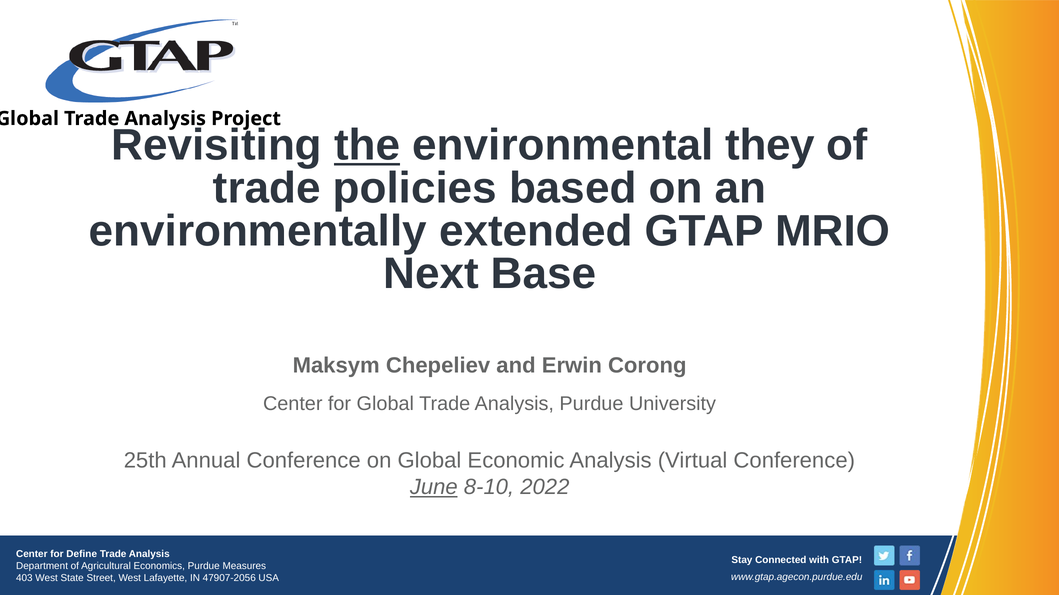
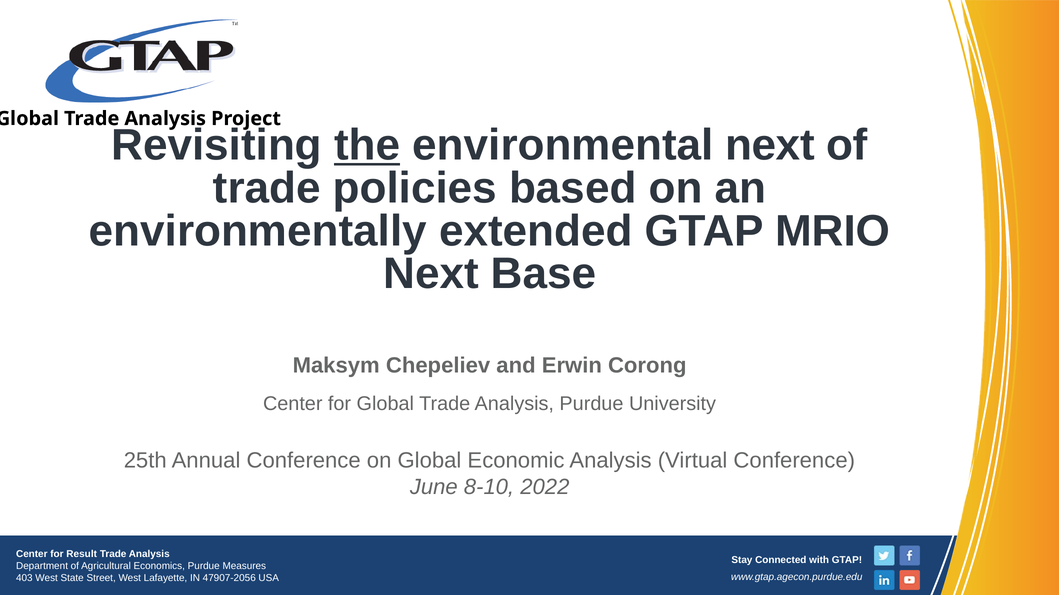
environmental they: they -> next (770, 146)
June underline: present -> none (434, 488)
Define: Define -> Result (82, 555)
